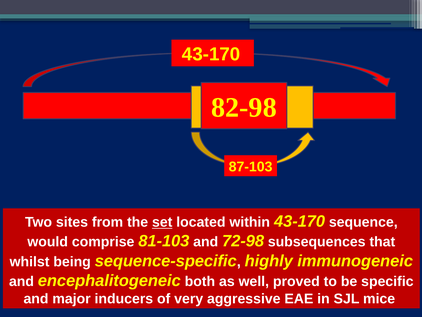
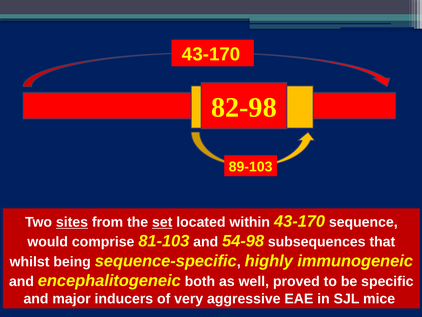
87-103: 87-103 -> 89-103 (251, 166)
sites underline: none -> present (72, 222)
72-98: 72-98 -> 54-98 (243, 241)
